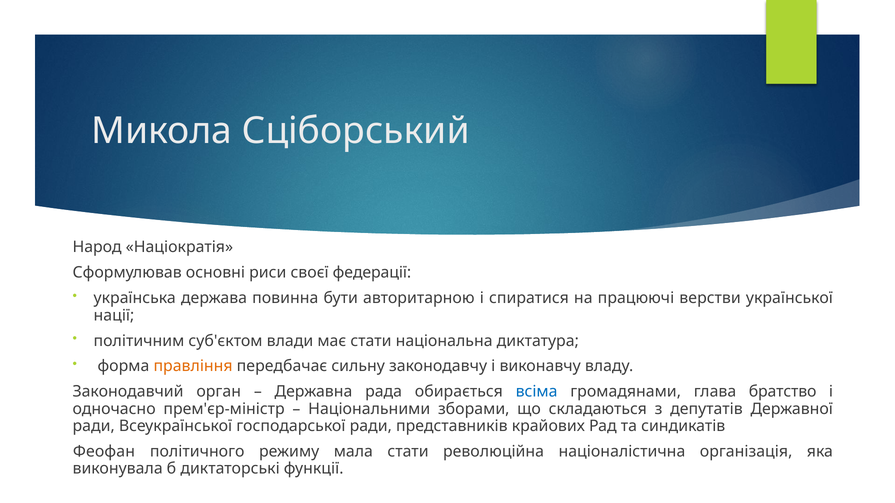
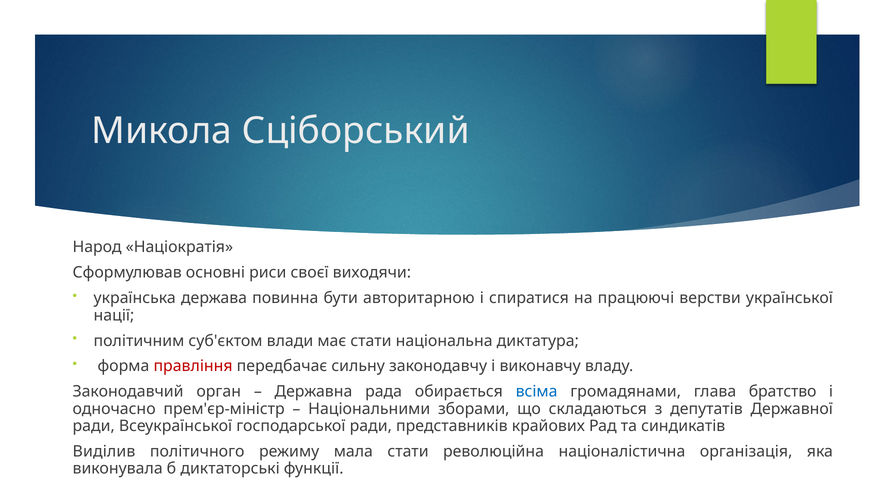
федерації: федерації -> виходячи (372, 273)
правління colour: orange -> red (193, 367)
Феофан: Феофан -> Виділив (104, 452)
